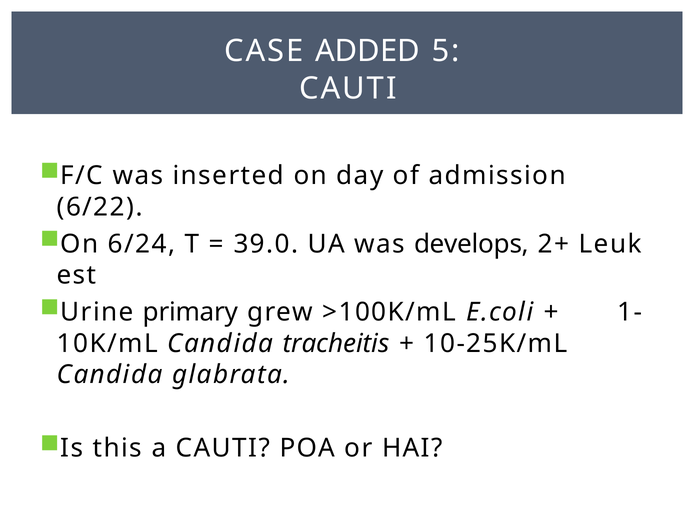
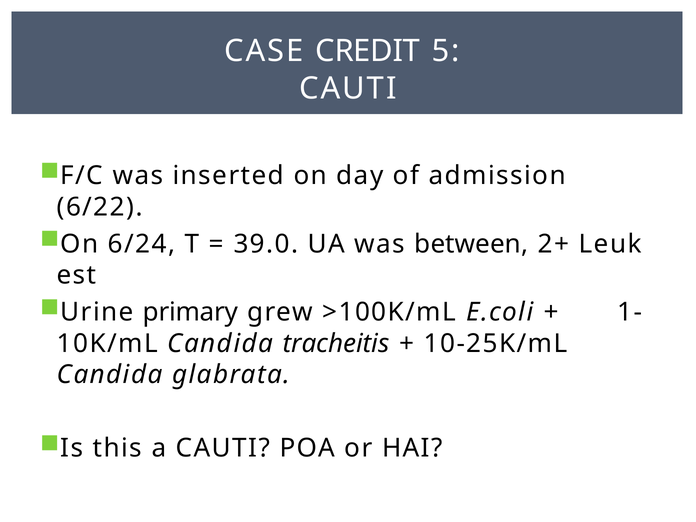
ADDED: ADDED -> CREDIT (368, 51)
develops: develops -> between (471, 244)
